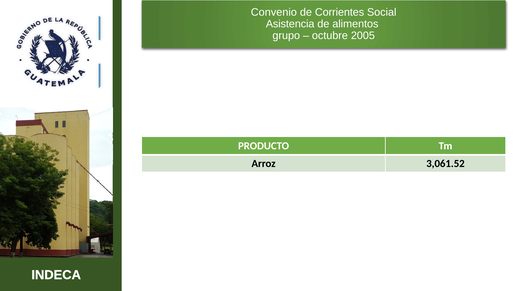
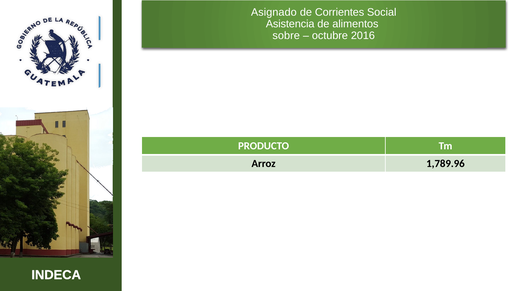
Convenio: Convenio -> Asignado (274, 12)
grupo: grupo -> sobre (286, 36)
2005: 2005 -> 2016 (363, 36)
3,061.52: 3,061.52 -> 1,789.96 (445, 163)
